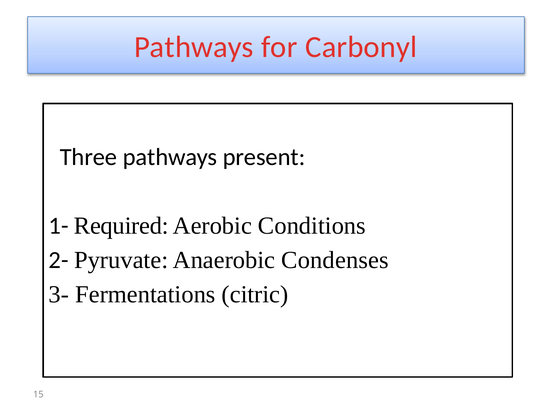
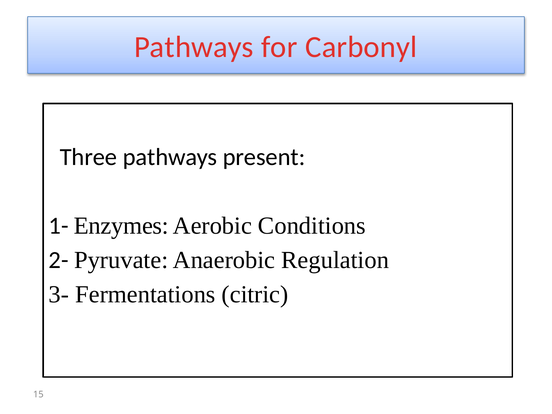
Required: Required -> Enzymes (121, 226)
Condenses: Condenses -> Regulation (335, 260)
